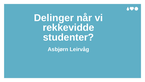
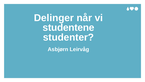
rekkevidde: rekkevidde -> studentene (68, 27)
